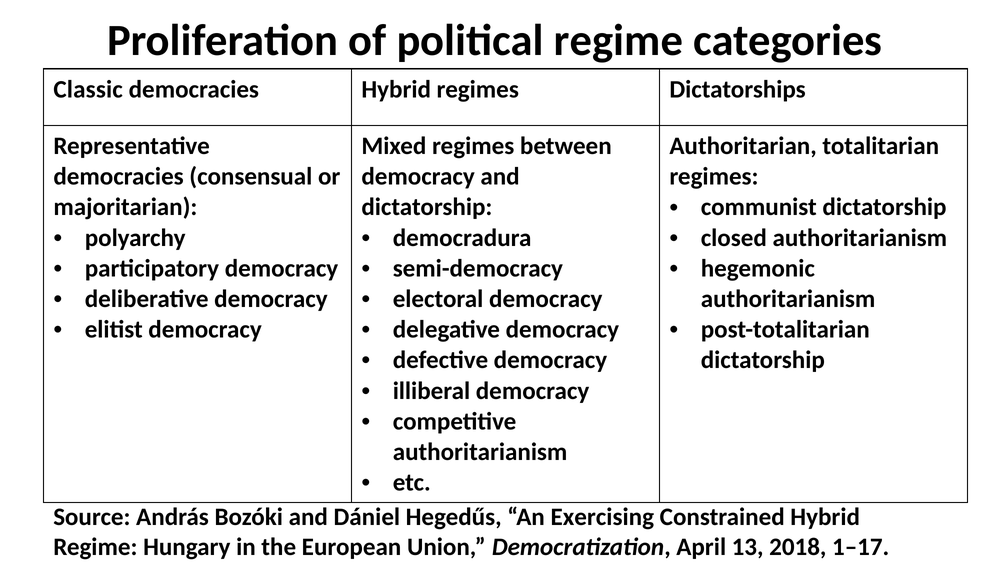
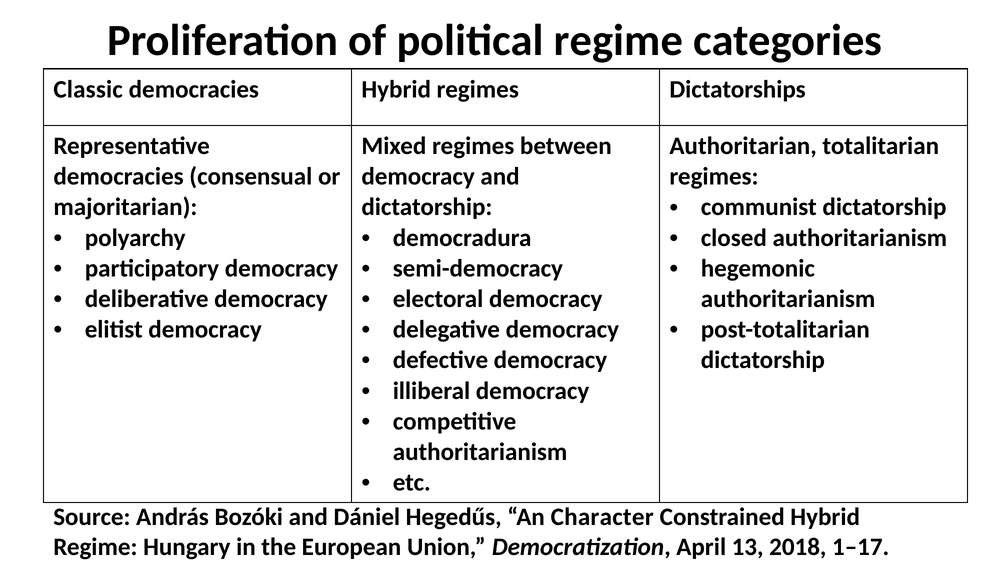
Exercising: Exercising -> Character (602, 517)
